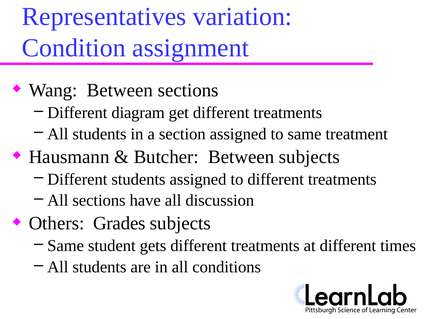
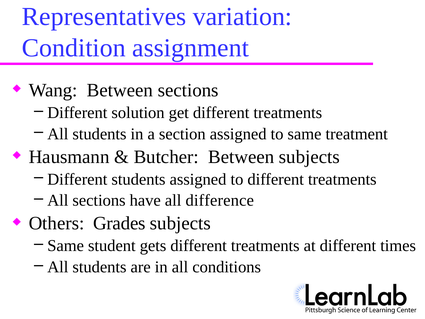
diagram: diagram -> solution (138, 113)
discussion: discussion -> difference (220, 200)
